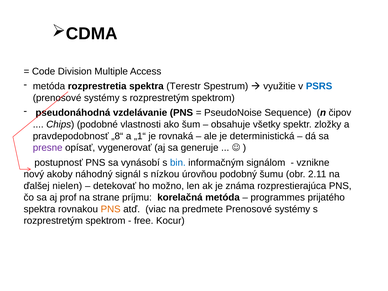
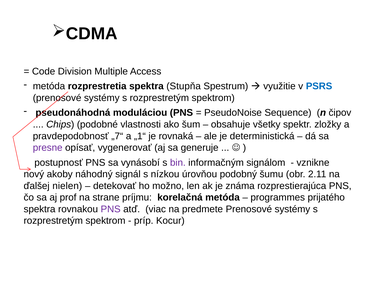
Terestr: Terestr -> Stupňa (184, 86)
vzdelávanie: vzdelávanie -> moduláciou (140, 113)
„8“: „8“ -> „7“ (117, 136)
bin colour: blue -> purple (178, 163)
PNS colour: orange -> purple (111, 209)
free: free -> príp (144, 221)
